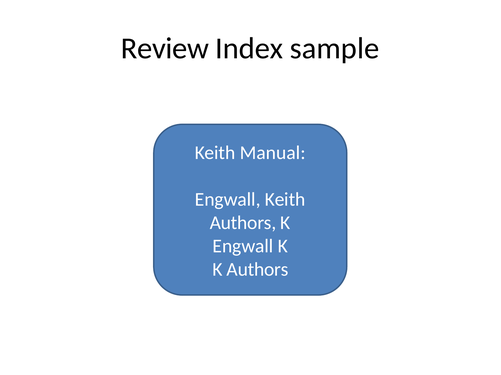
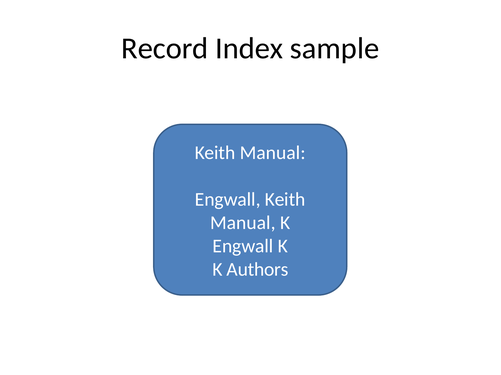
Review: Review -> Record (165, 48)
Authors: Authors -> Manual (243, 223)
